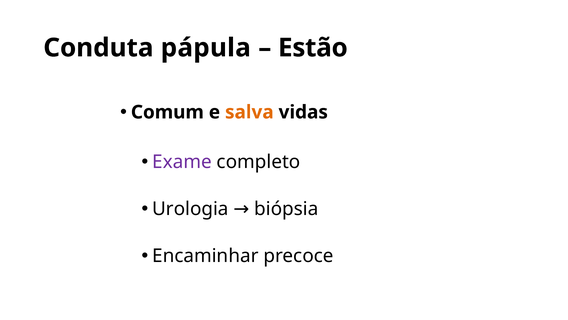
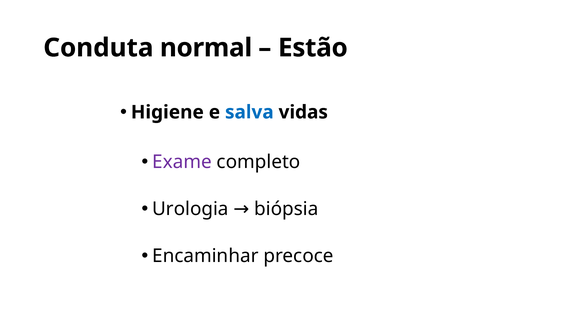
pápula: pápula -> normal (206, 48)
Comum: Comum -> Higiene (167, 112)
salva colour: orange -> blue (249, 112)
